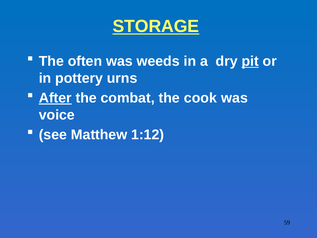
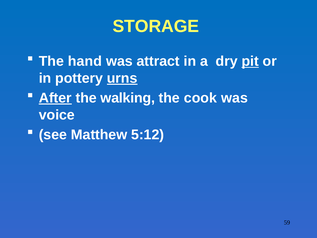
STORAGE underline: present -> none (156, 26)
often: often -> hand (85, 61)
weeds: weeds -> attract (158, 61)
urns underline: none -> present (122, 78)
combat: combat -> walking (128, 98)
1:12: 1:12 -> 5:12 (148, 135)
